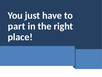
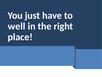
part: part -> well (17, 26)
